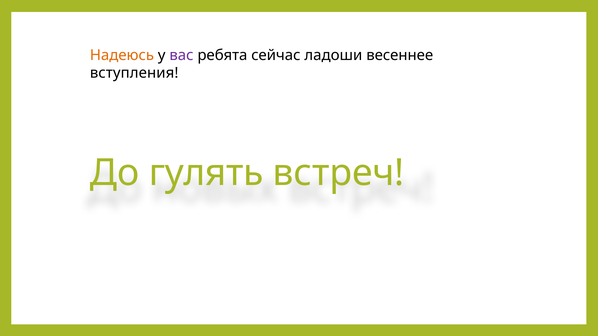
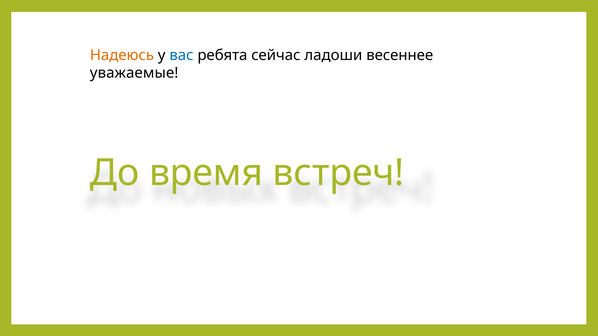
вас colour: purple -> blue (181, 55)
вступления: вступления -> уважаемые (134, 73)
гулять: гулять -> время (206, 173)
